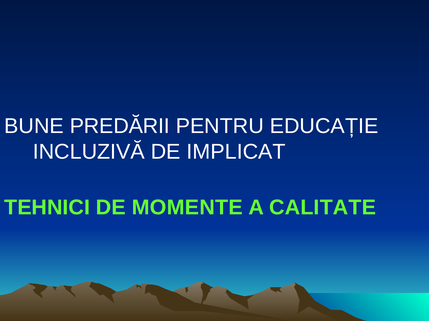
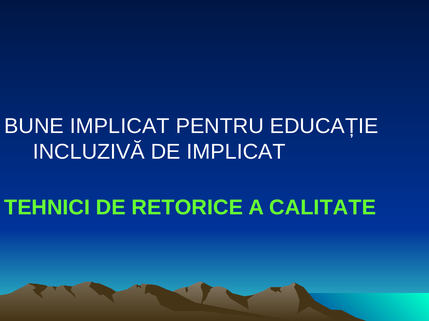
BUNE PREDĂRII: PREDĂRII -> IMPLICAT (120, 126)
MOMENTE: MOMENTE -> RETORICE (187, 208)
